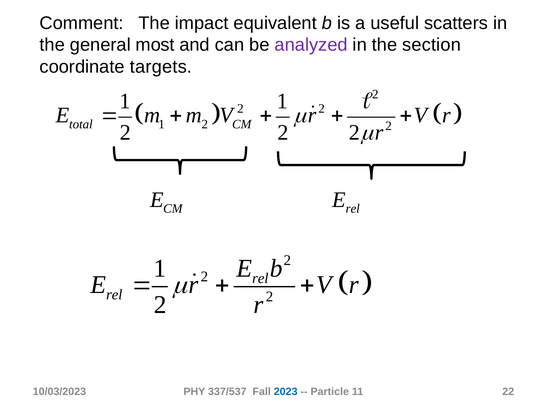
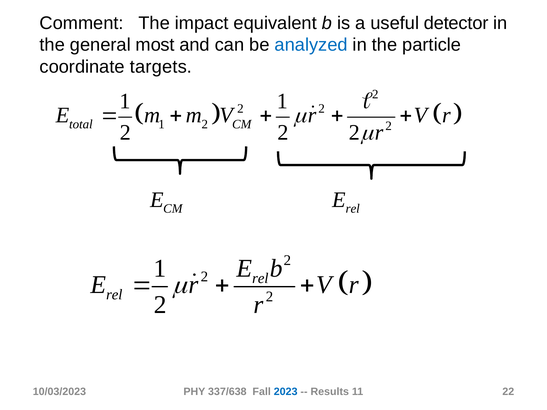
scatters: scatters -> detector (456, 23)
analyzed colour: purple -> blue (311, 45)
section: section -> particle (432, 45)
337/537: 337/537 -> 337/638 (227, 392)
Particle: Particle -> Results (330, 392)
